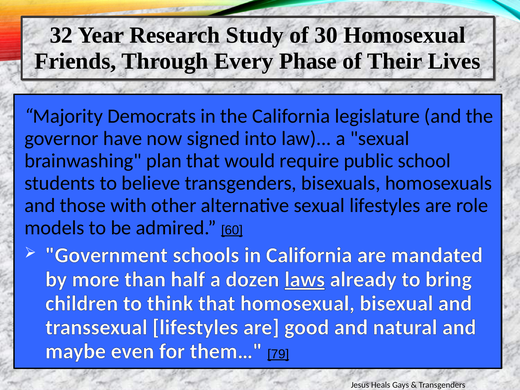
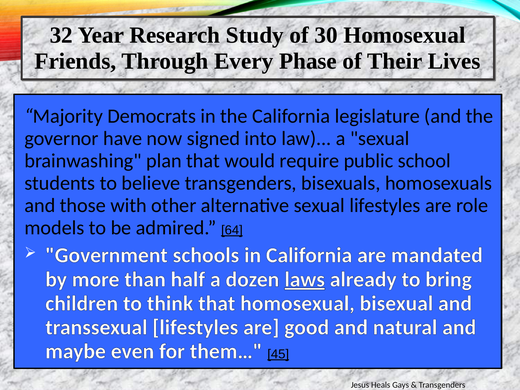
60: 60 -> 64 (232, 230)
79: 79 -> 45 (278, 354)
